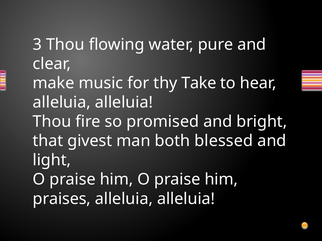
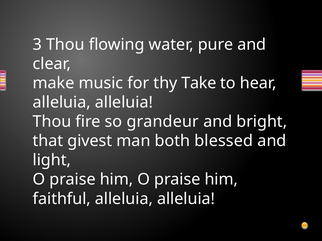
promised: promised -> grandeur (163, 122)
praises: praises -> faithful (62, 199)
